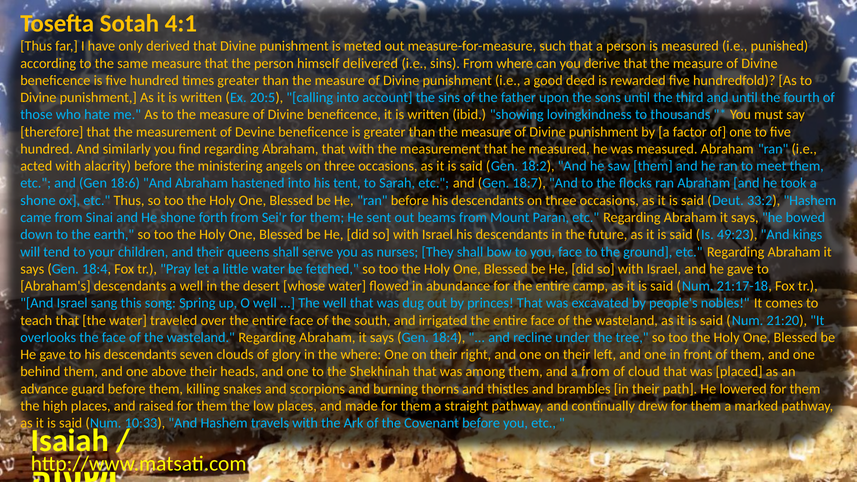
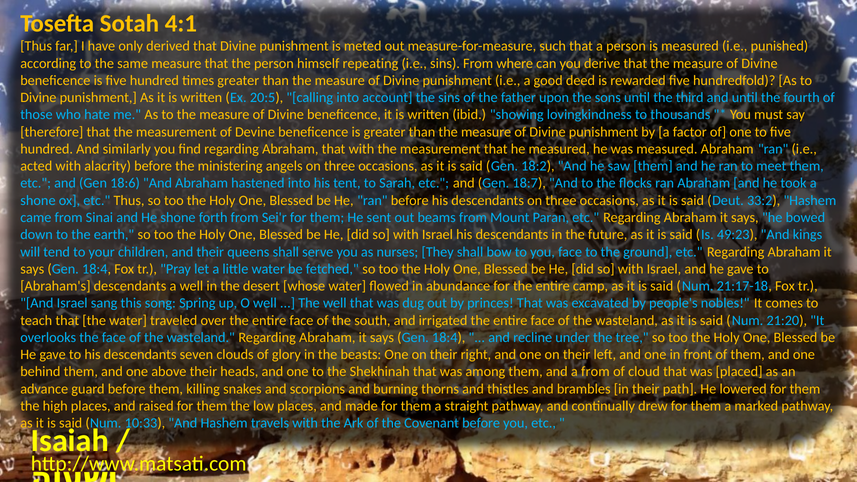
delivered: delivered -> repeating (370, 63)
the where: where -> beasts (361, 355)
